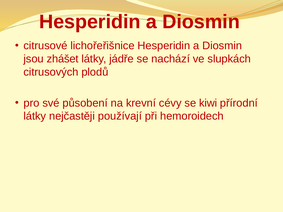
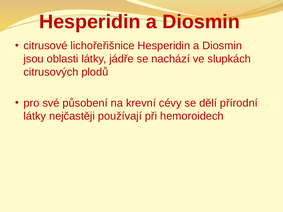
zhášet: zhášet -> oblasti (63, 59)
kiwi: kiwi -> dělí (208, 103)
